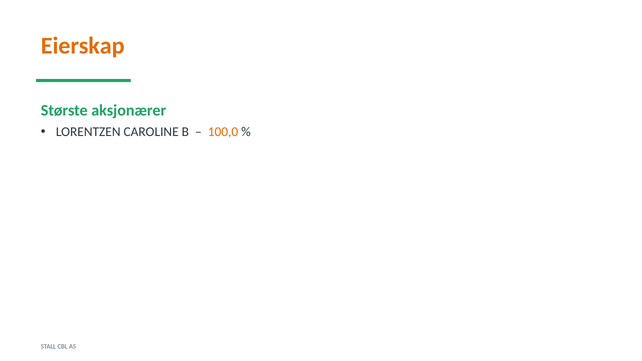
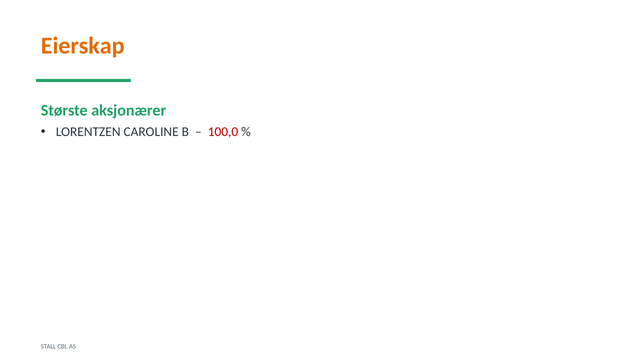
100,0 colour: orange -> red (223, 132)
